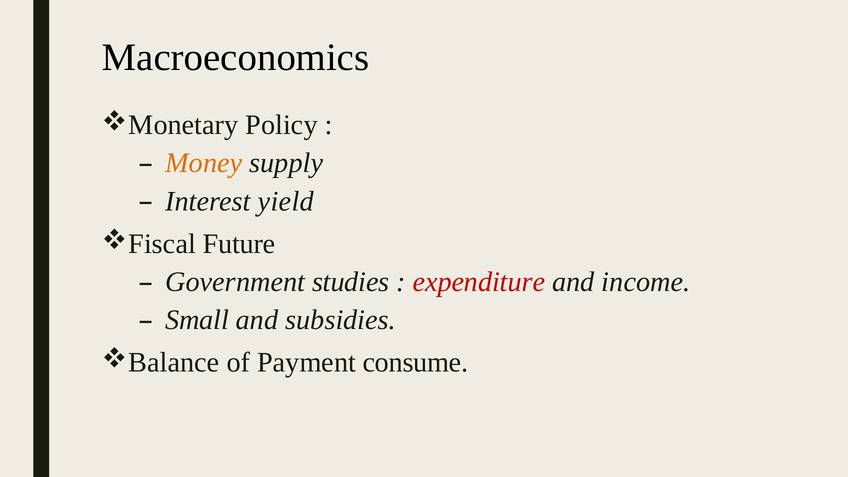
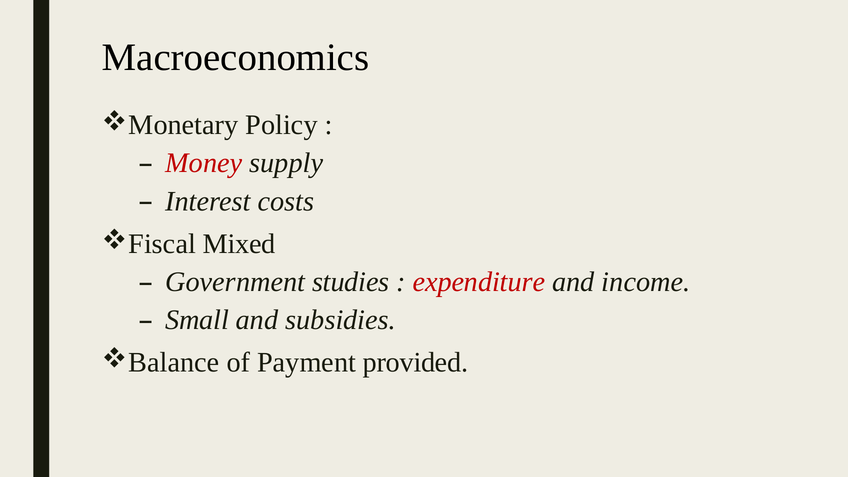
Money colour: orange -> red (204, 163)
yield: yield -> costs (286, 201)
Future: Future -> Mixed (239, 244)
consume: consume -> provided (415, 362)
